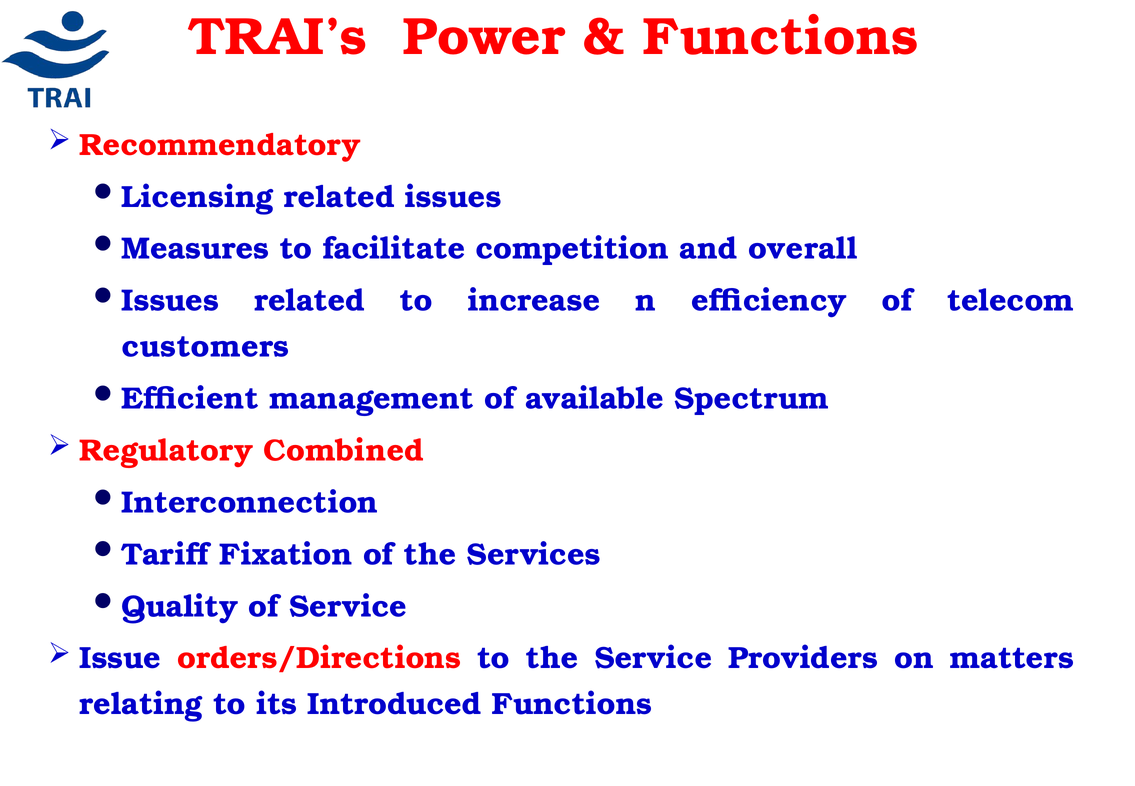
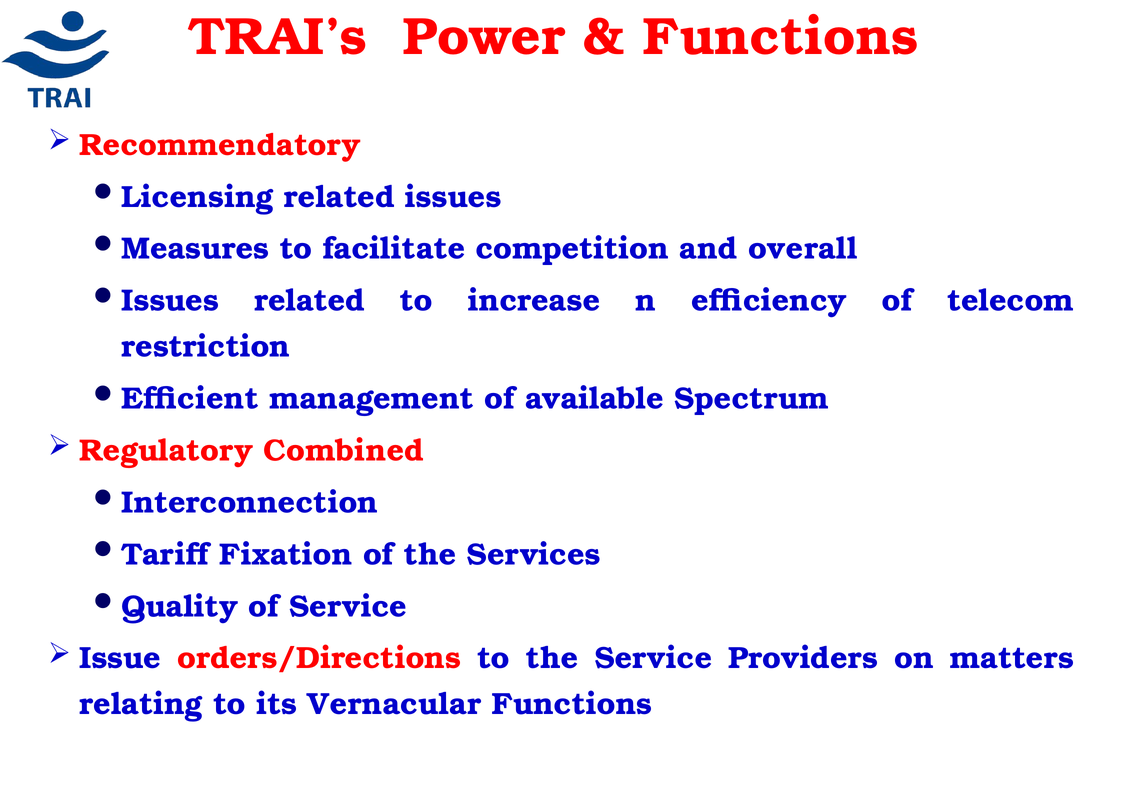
customers: customers -> restriction (206, 347)
Introduced: Introduced -> Vernacular (394, 704)
